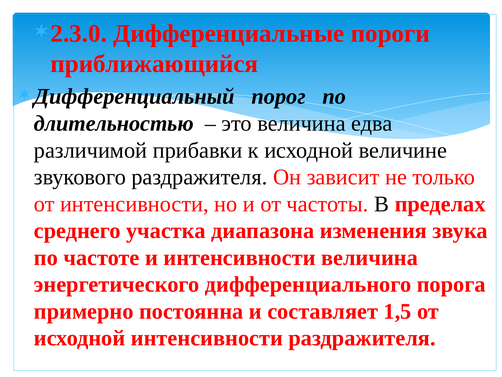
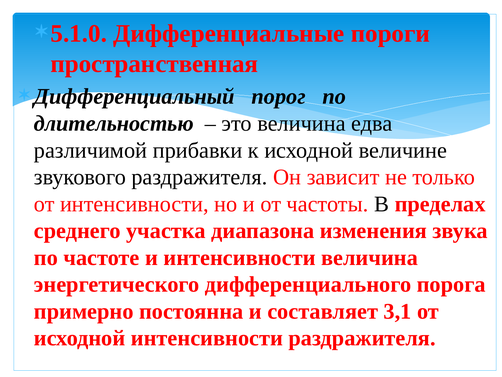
2.3.0: 2.3.0 -> 5.1.0 (79, 34)
приближающийся: приближающийся -> пространственная (154, 64)
1,5: 1,5 -> 3,1 (398, 311)
